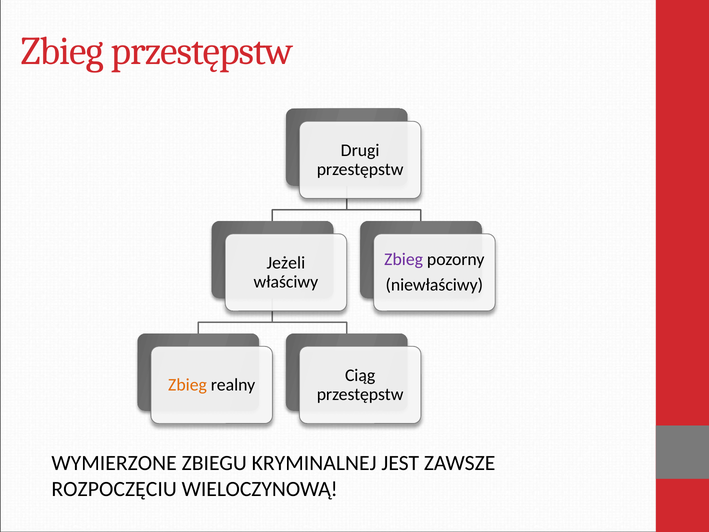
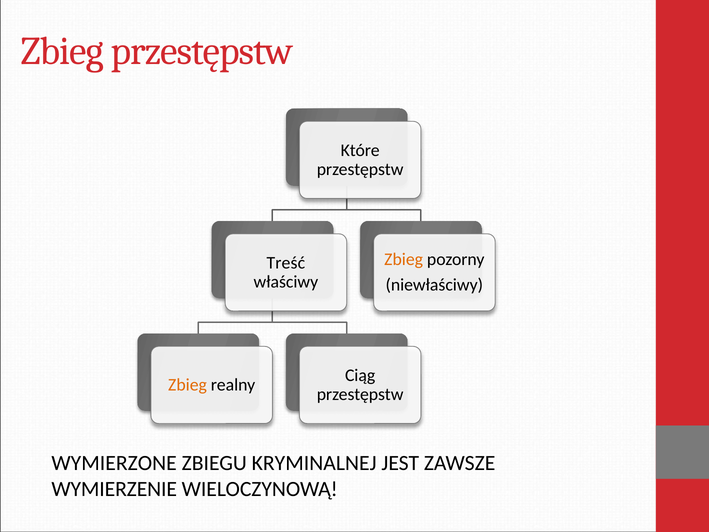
Drugi: Drugi -> Które (360, 150)
Zbieg colour: purple -> orange (404, 259)
Jeżeli: Jeżeli -> Treść (286, 263)
ROZPOCZĘCIU: ROZPOCZĘCIU -> WYMIERZENIE (114, 489)
